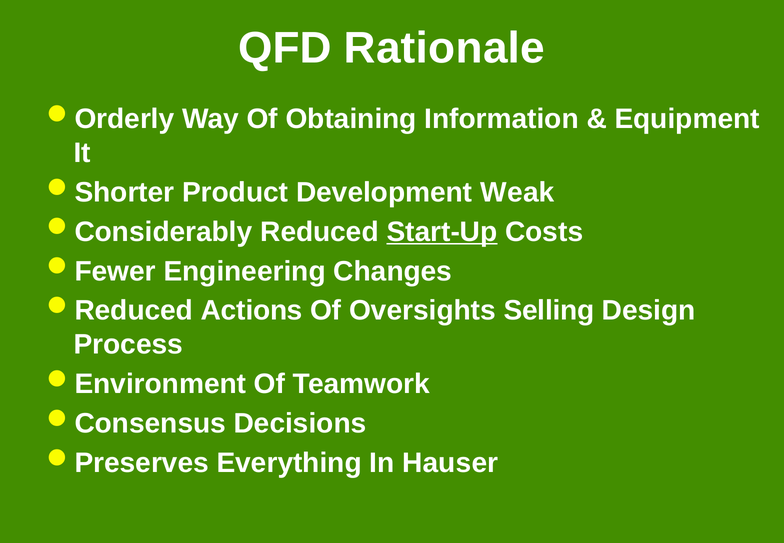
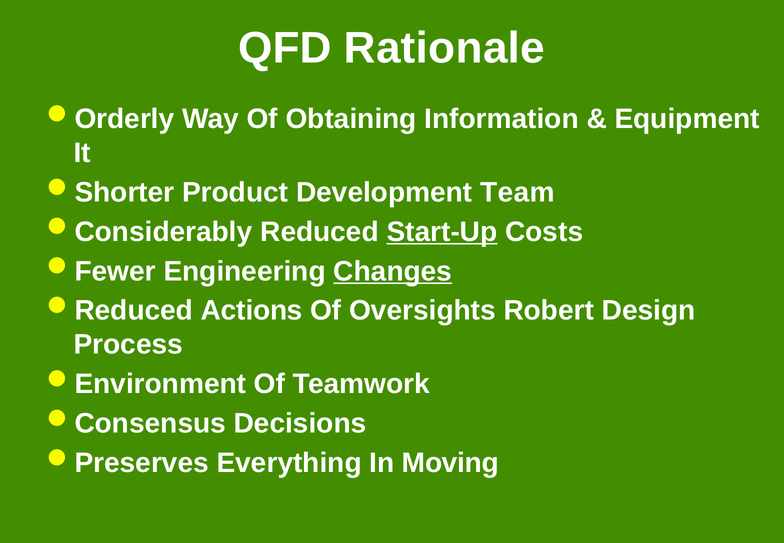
Weak: Weak -> Team (517, 192)
Changes underline: none -> present (393, 271)
Selling: Selling -> Robert (549, 311)
Hauser: Hauser -> Moving (450, 463)
